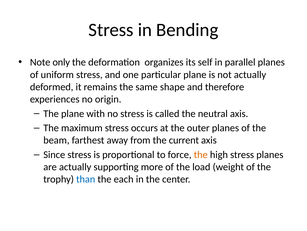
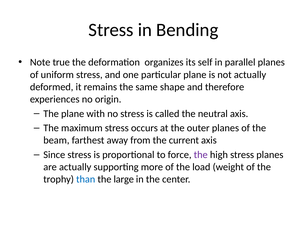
only: only -> true (61, 62)
the colour: orange -> purple (201, 154)
each: each -> large (124, 179)
